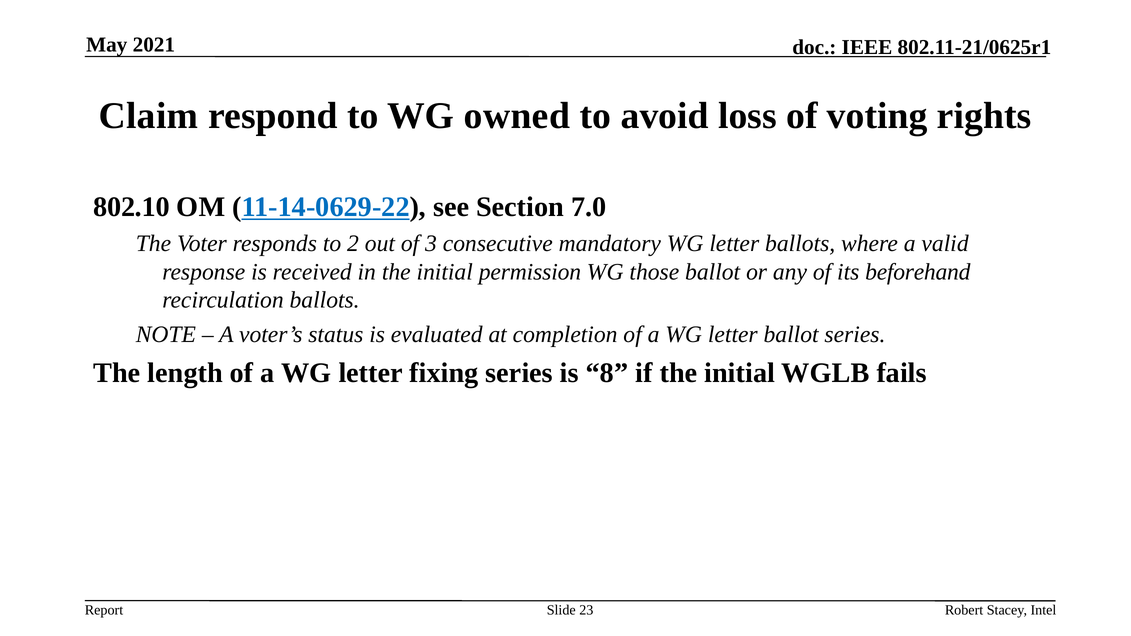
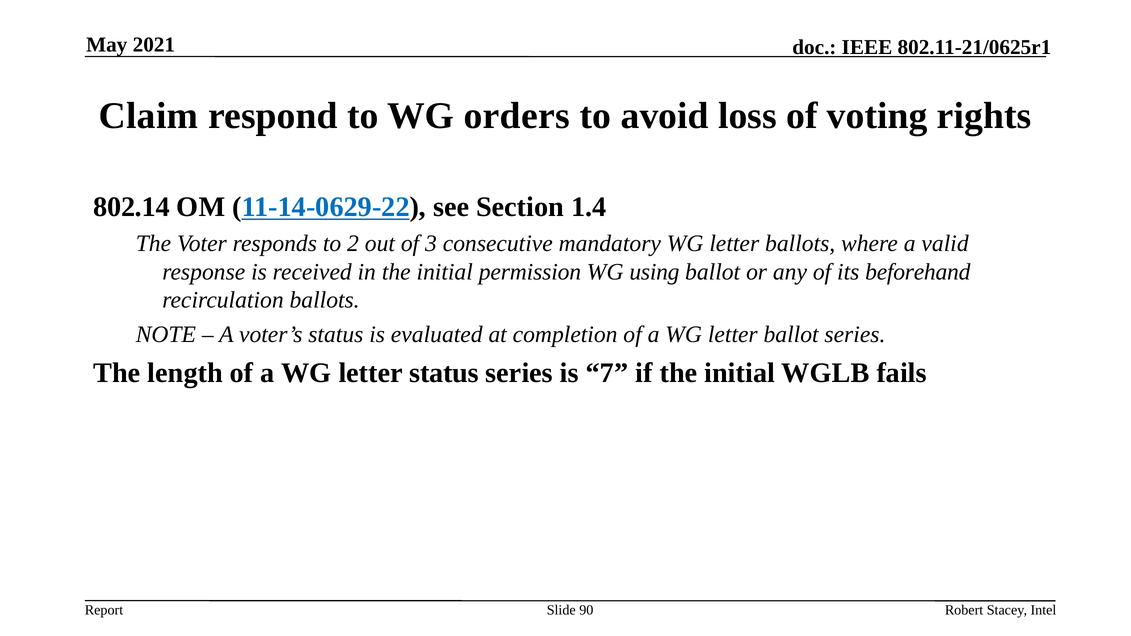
owned: owned -> orders (517, 116)
802.10: 802.10 -> 802.14 (132, 207)
7.0: 7.0 -> 1.4 (589, 207)
those: those -> using (654, 272)
letter fixing: fixing -> status (444, 373)
8: 8 -> 7 (607, 373)
23: 23 -> 90 (586, 610)
